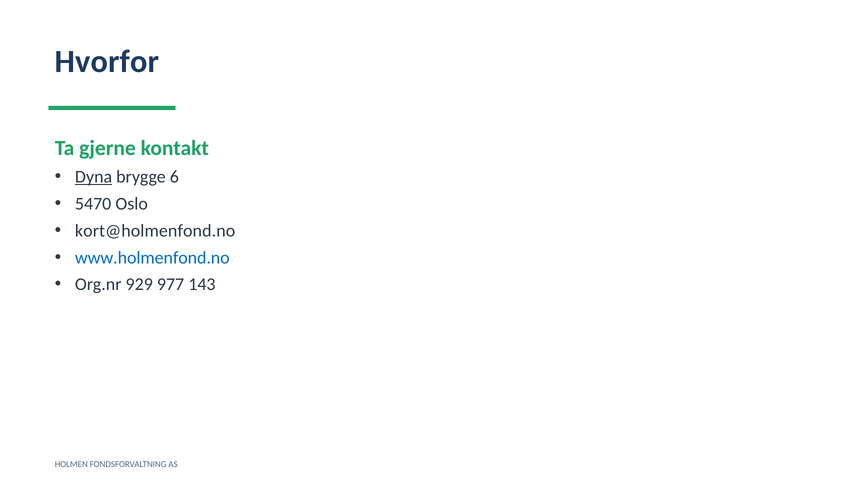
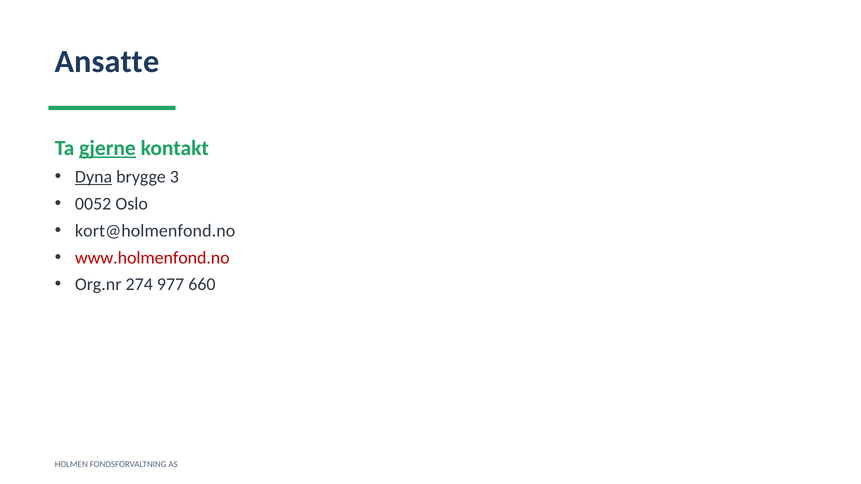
Hvorfor: Hvorfor -> Ansatte (107, 61)
gjerne underline: none -> present (107, 148)
6: 6 -> 3 (174, 177)
5470: 5470 -> 0052 (93, 204)
www.holmenfond.no colour: blue -> red (152, 258)
929: 929 -> 274 (139, 285)
143: 143 -> 660 (202, 285)
